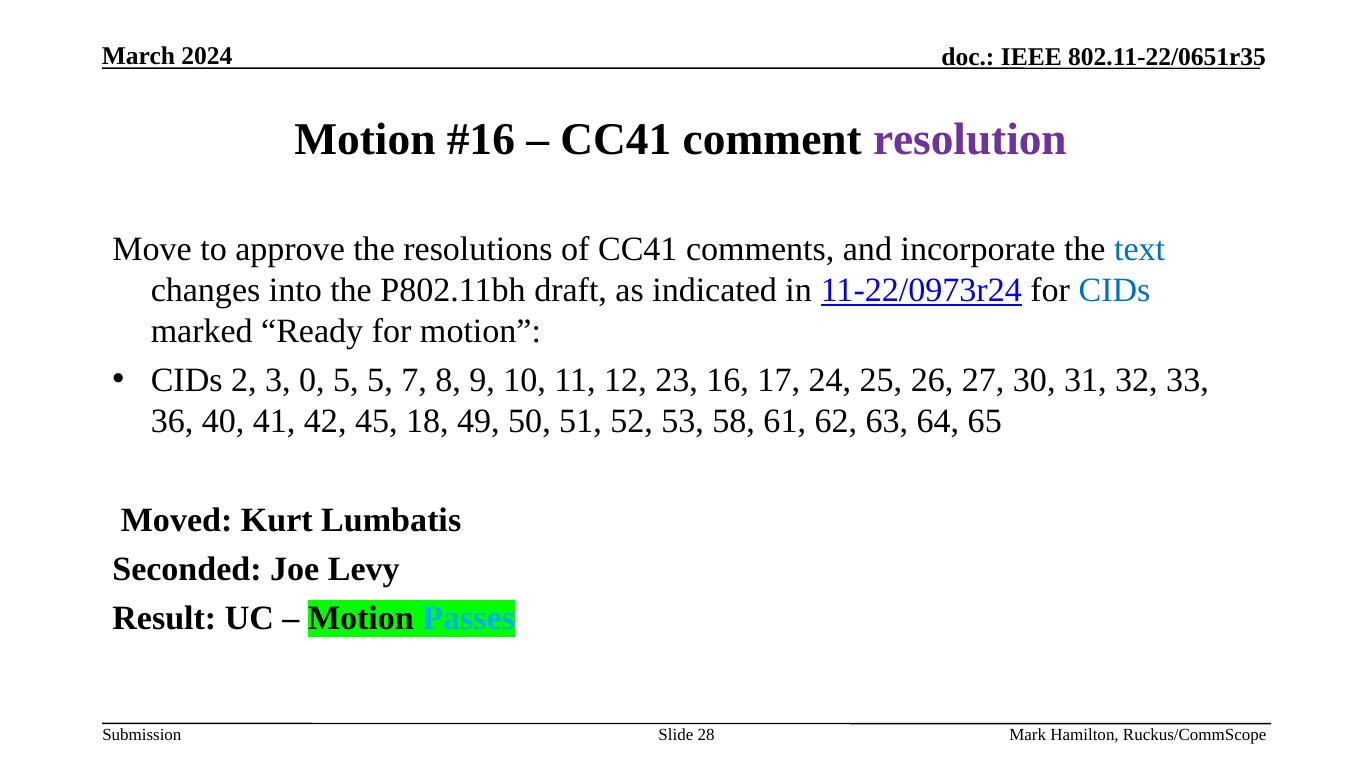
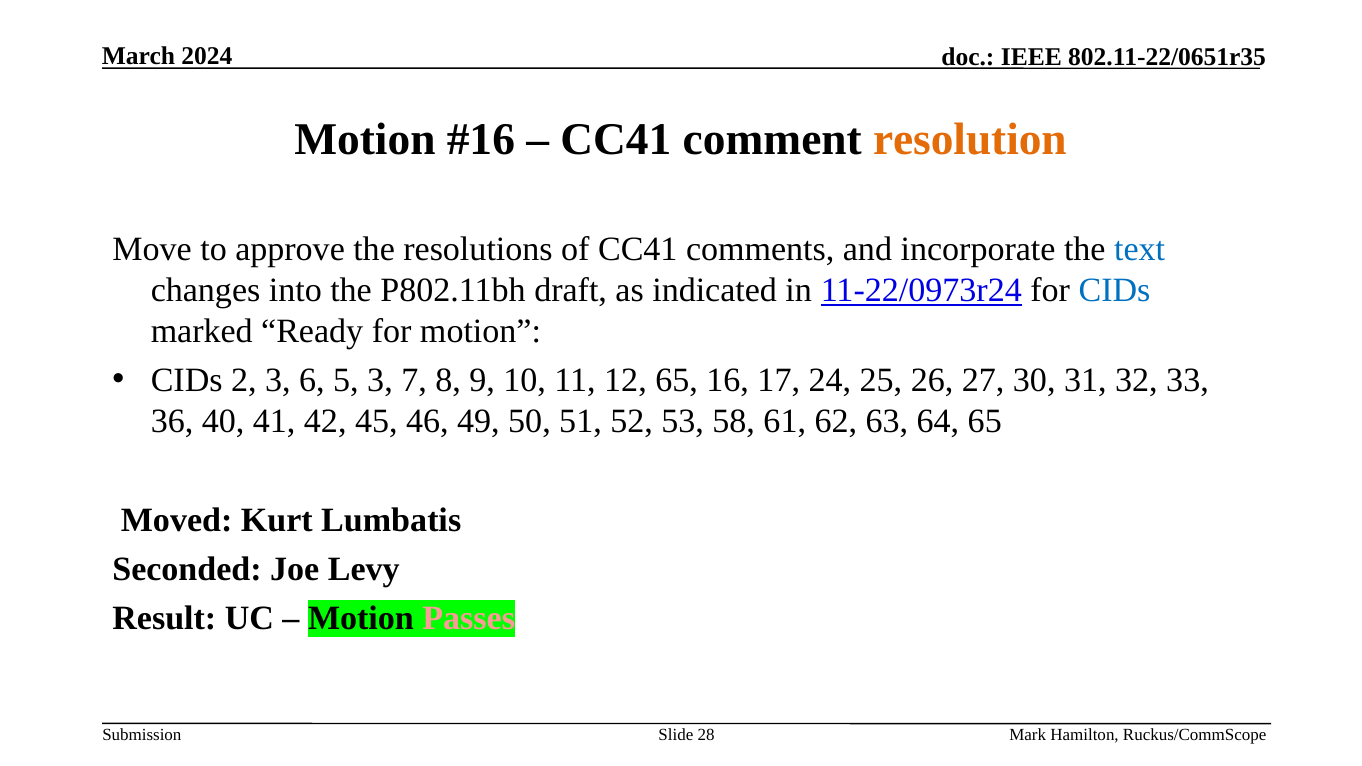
resolution colour: purple -> orange (970, 139)
0: 0 -> 6 (312, 380)
5 5: 5 -> 3 (380, 380)
12 23: 23 -> 65 (677, 380)
18: 18 -> 46 (427, 421)
Passes colour: light blue -> pink (469, 619)
